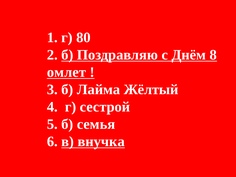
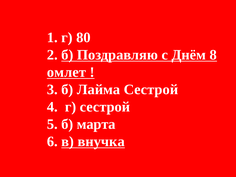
Лайма Жёлтый: Жёлтый -> Сестрой (151, 90)
семья: семья -> марта (96, 124)
